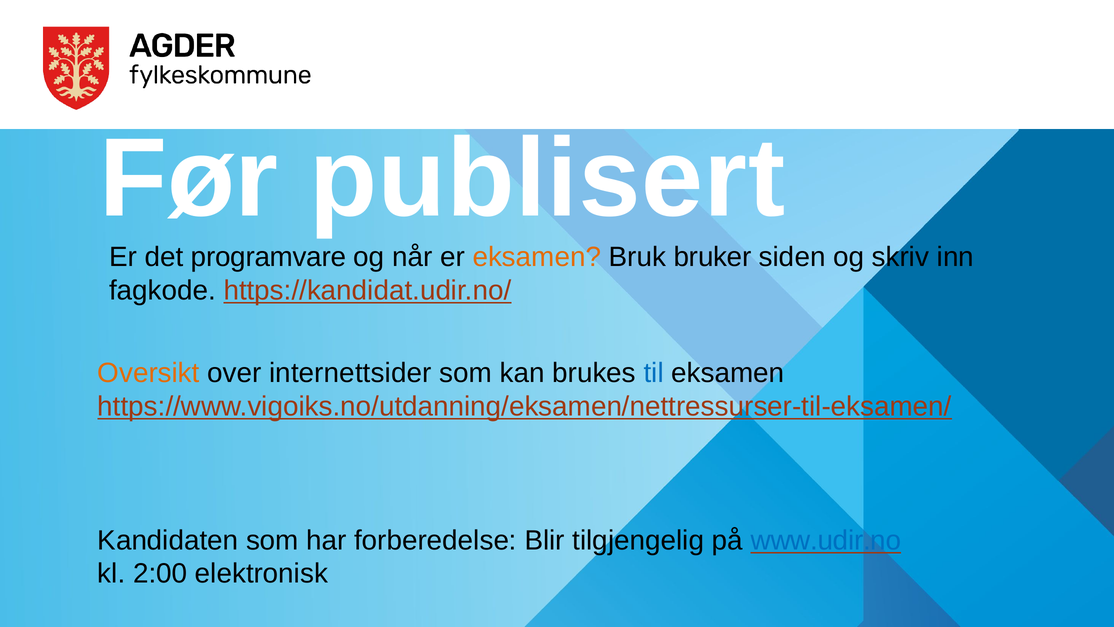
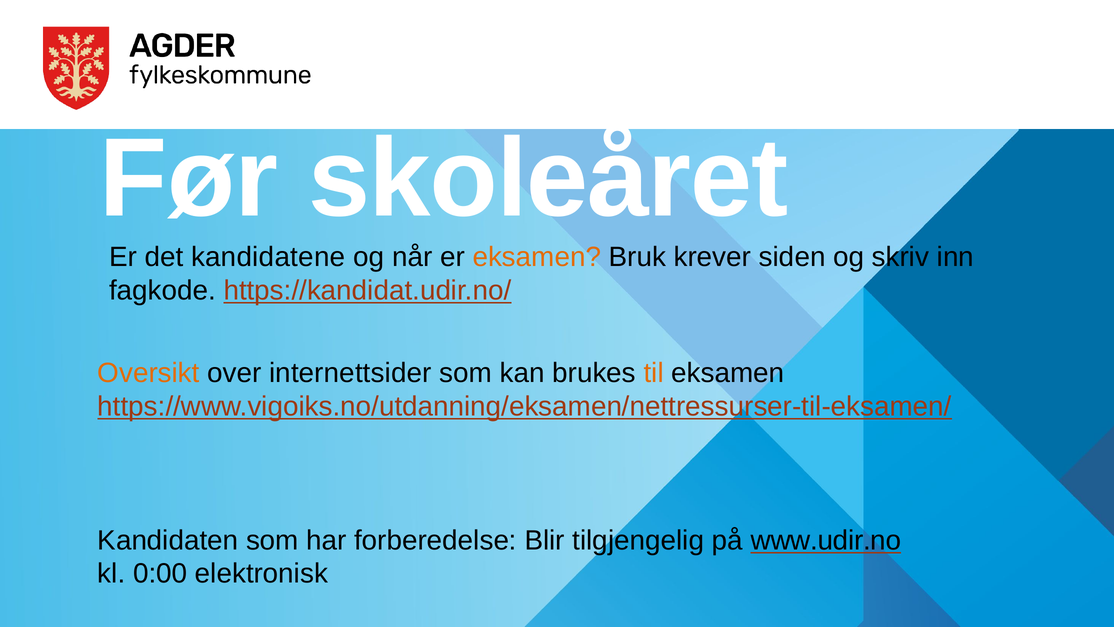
publisert: publisert -> skoleåret (548, 179)
programvare: programvare -> kandidatene (268, 257)
bruker: bruker -> krever (712, 257)
til colour: blue -> orange (654, 373)
www.udir.no colour: blue -> black (826, 540)
2:00: 2:00 -> 0:00 (160, 573)
